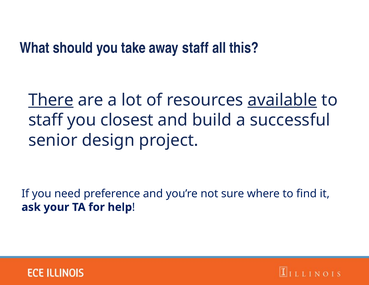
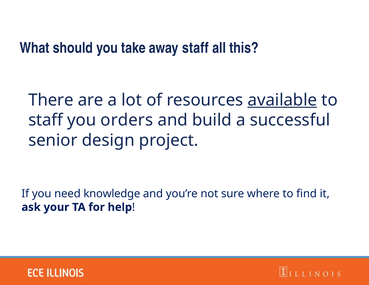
There underline: present -> none (51, 100)
closest: closest -> orders (127, 120)
preference: preference -> knowledge (112, 194)
